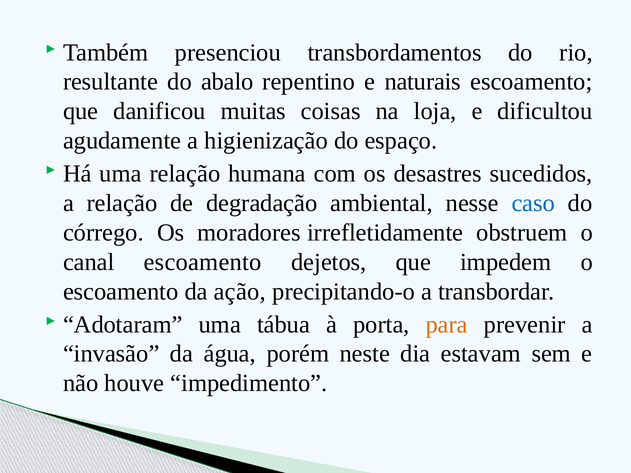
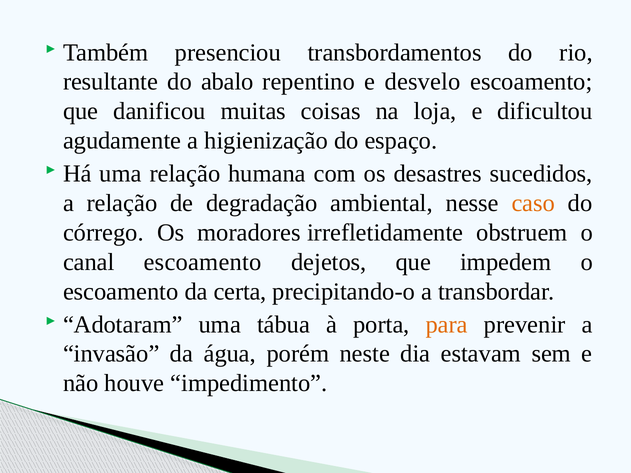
naturais: naturais -> desvelo (423, 82)
caso colour: blue -> orange (533, 203)
ação: ação -> certa (240, 292)
